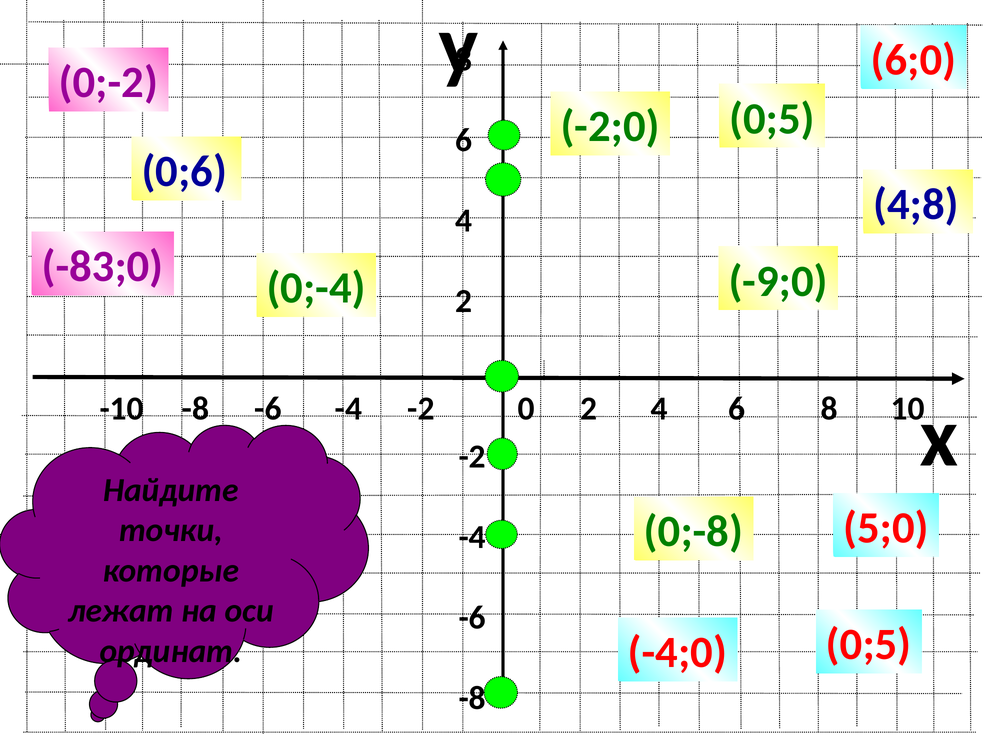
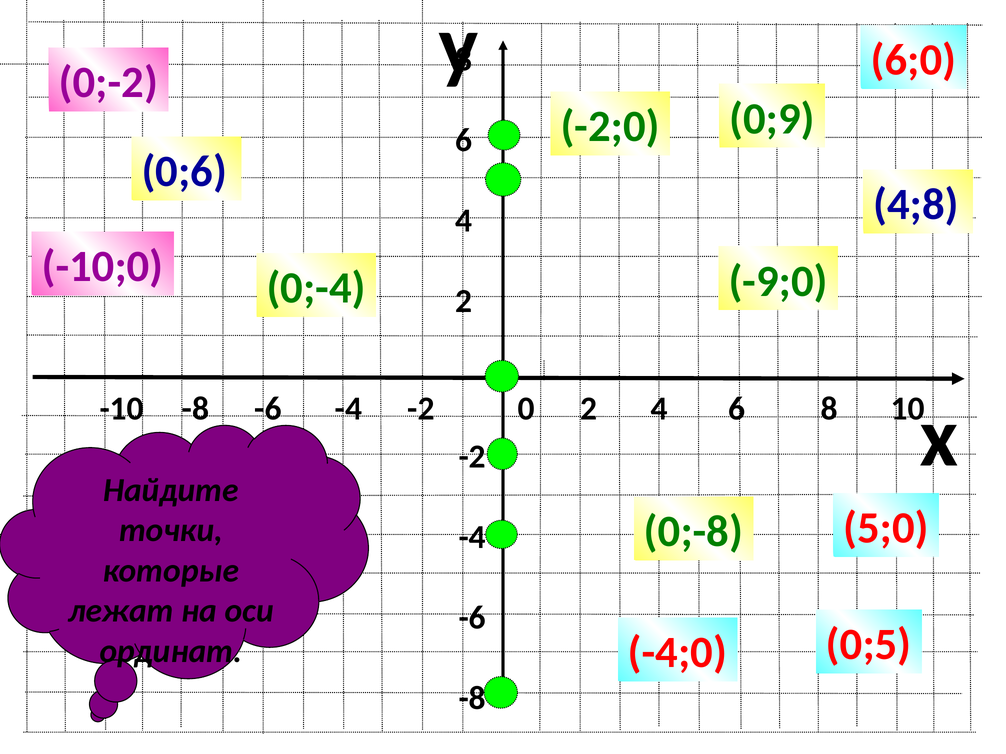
0;5: 0;5 -> 0;9 (772, 119)
-83;0: -83;0 -> -10;0 (102, 267)
